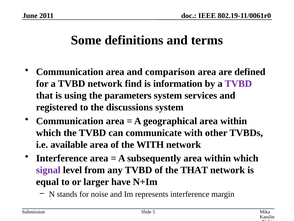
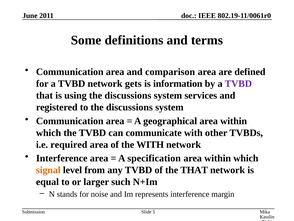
find: find -> gets (133, 84)
using the parameters: parameters -> discussions (128, 95)
available: available -> required (69, 144)
subsequently: subsequently -> specification (154, 158)
signal colour: purple -> orange (48, 170)
have: have -> such (121, 181)
